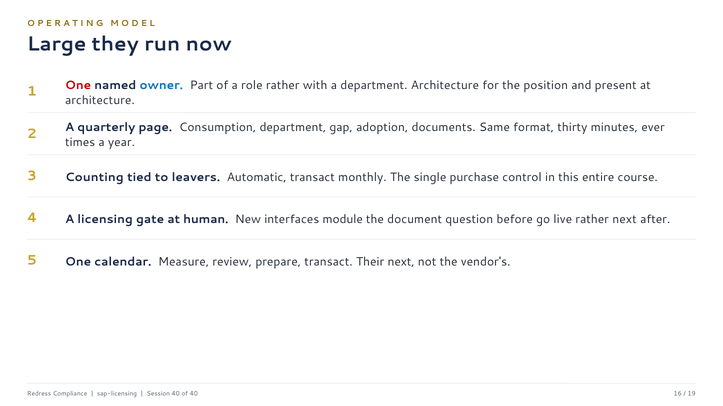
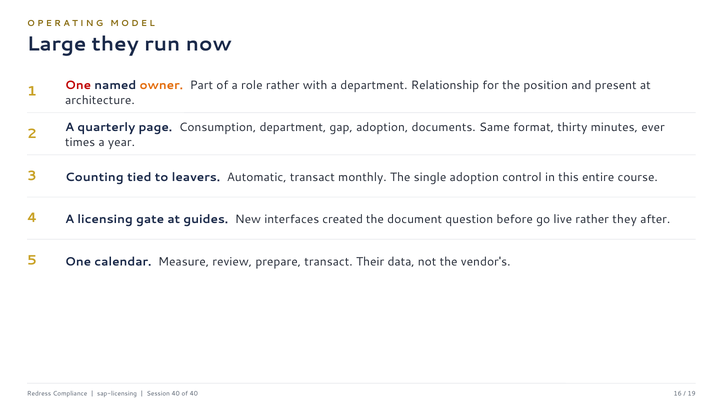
owner colour: blue -> orange (161, 85)
department Architecture: Architecture -> Relationship (445, 85)
single purchase: purchase -> adoption (474, 177)
human: human -> guides (206, 220)
module: module -> created (343, 220)
rather next: next -> they (625, 220)
Their next: next -> data (401, 262)
